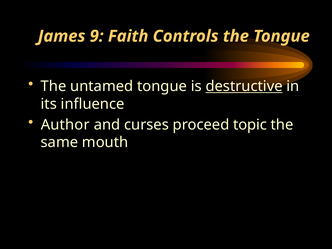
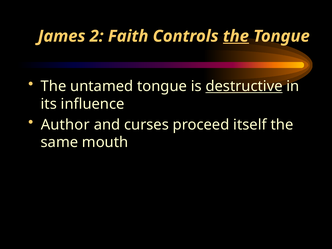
9: 9 -> 2 (97, 36)
the underline: none -> present (236, 36)
topic: topic -> itself (250, 125)
